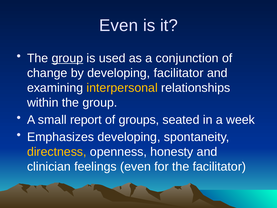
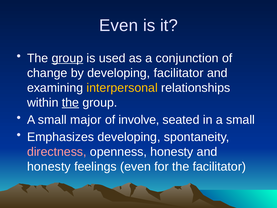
the underline: none -> present (70, 102)
report: report -> major (86, 120)
groups: groups -> involve (139, 120)
in a week: week -> small (241, 120)
directness colour: yellow -> pink (57, 152)
clinician: clinician -> honesty (49, 166)
